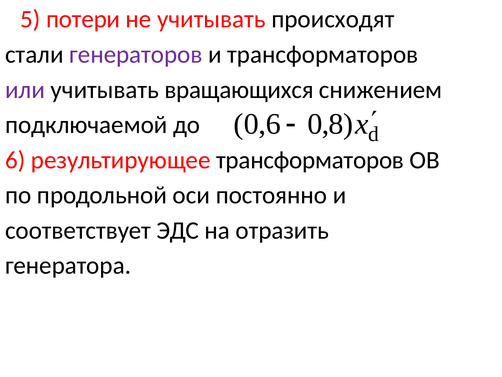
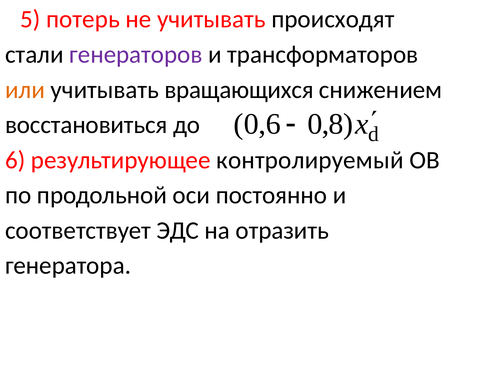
потери: потери -> потерь (83, 19)
или colour: purple -> orange (25, 90)
подключаемой: подключаемой -> восстановиться (86, 125)
результирующее трансформаторов: трансформаторов -> контролируемый (310, 160)
